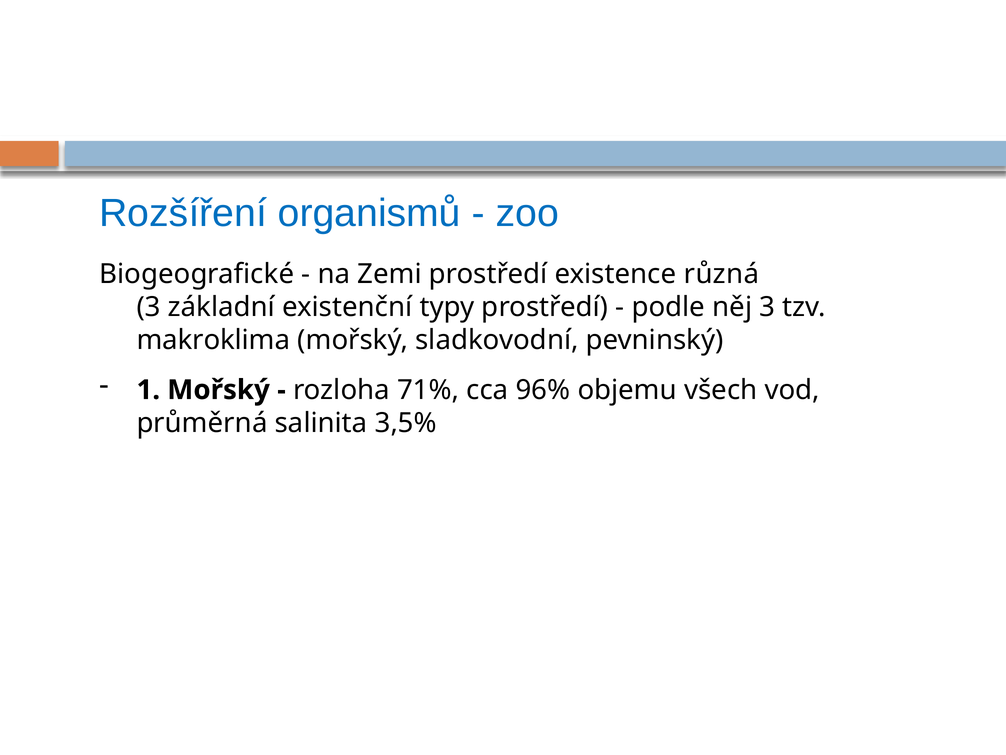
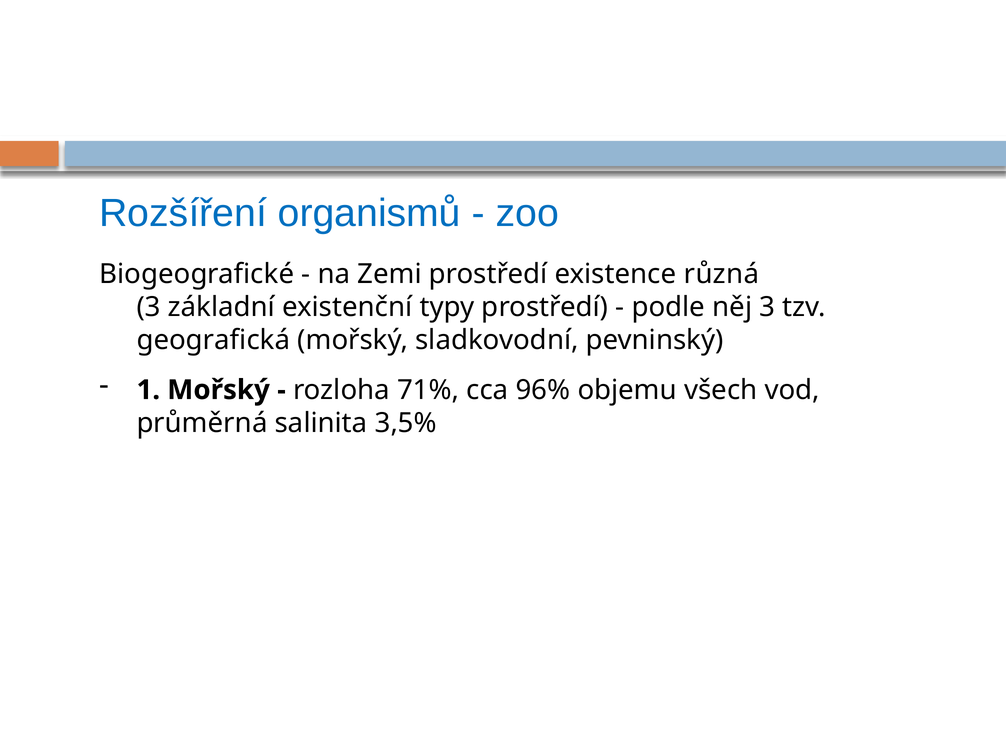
makroklima: makroklima -> geografická (213, 340)
